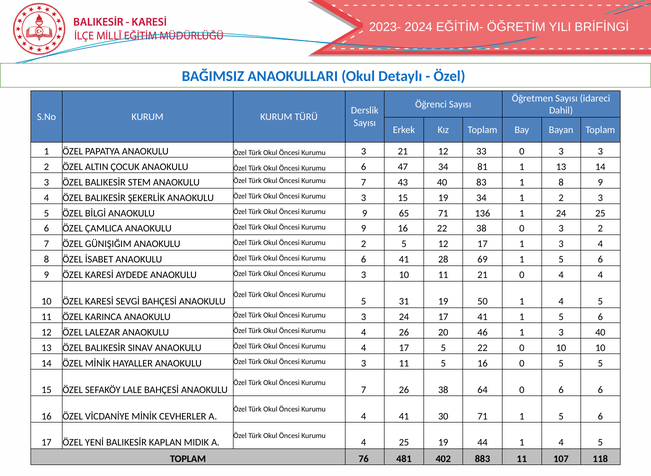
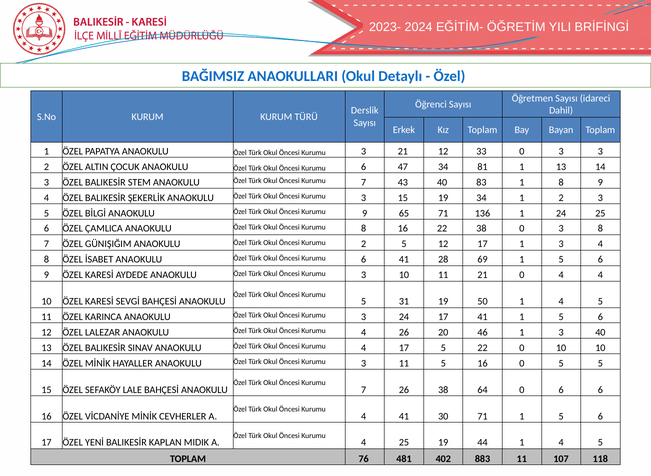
9: 9 -> 8 (364, 228)
0 3 2: 2 -> 8 (600, 228)
